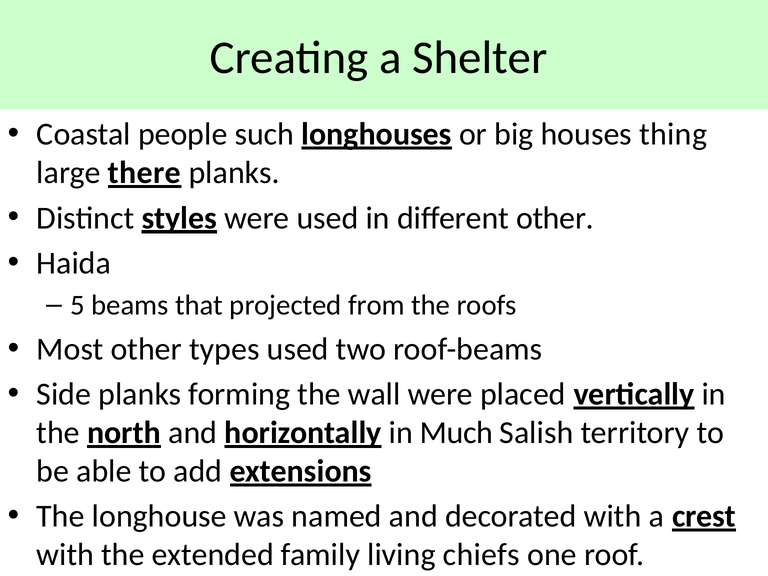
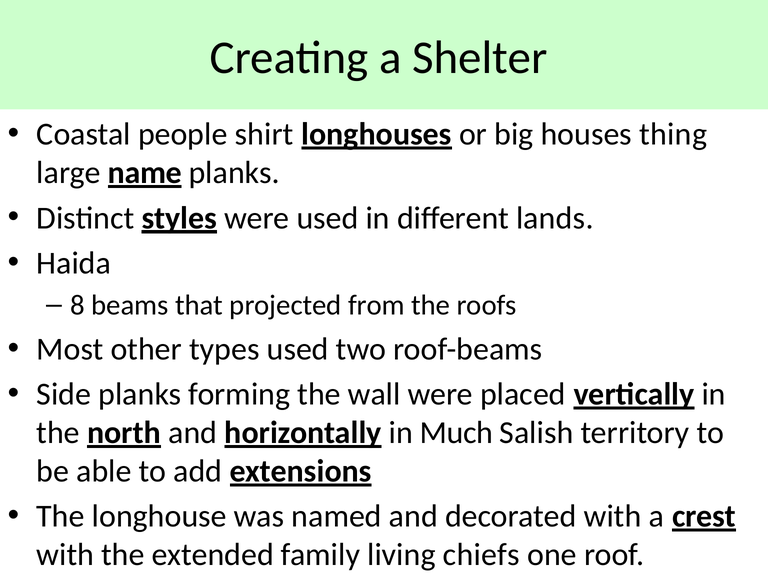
such: such -> shirt (264, 134)
there: there -> name (145, 173)
different other: other -> lands (555, 218)
5: 5 -> 8 (77, 305)
